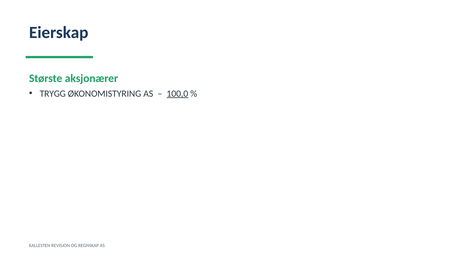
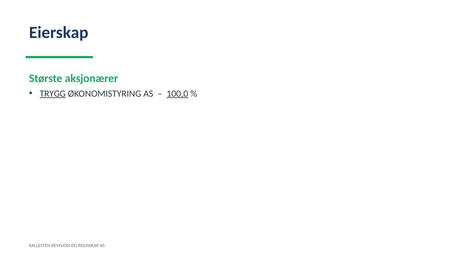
TRYGG underline: none -> present (53, 94)
